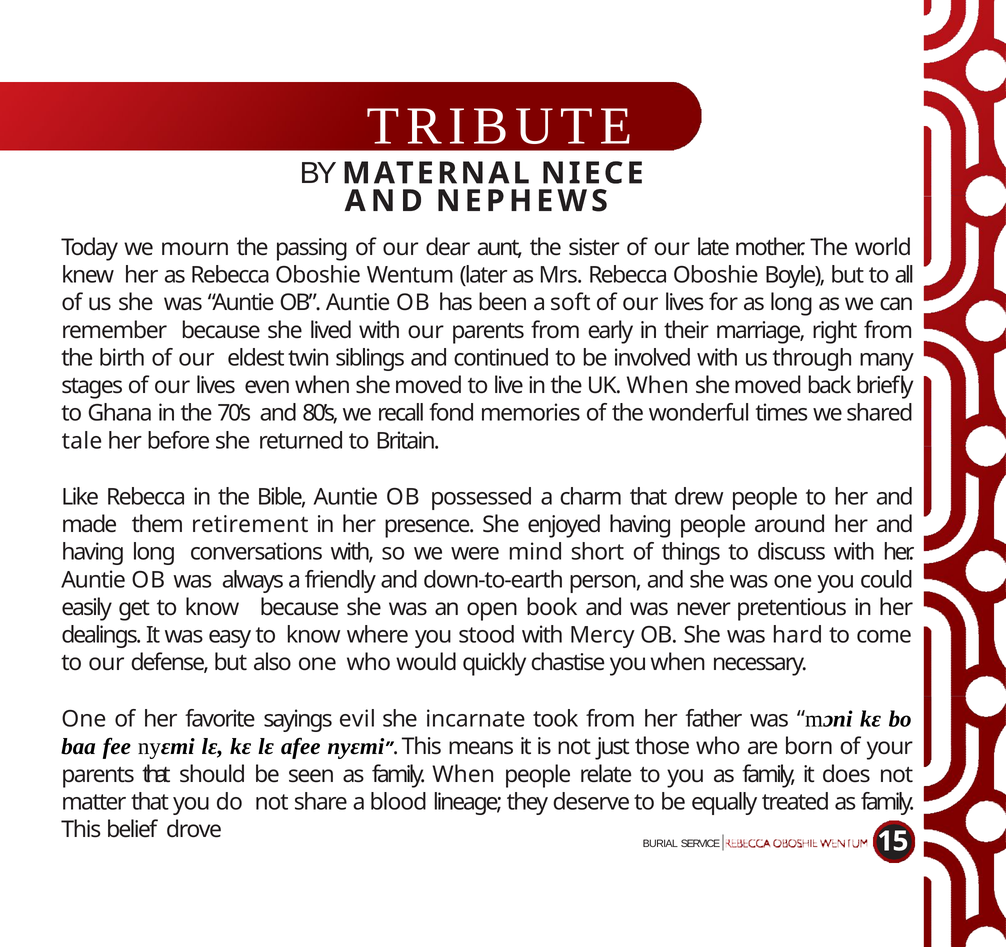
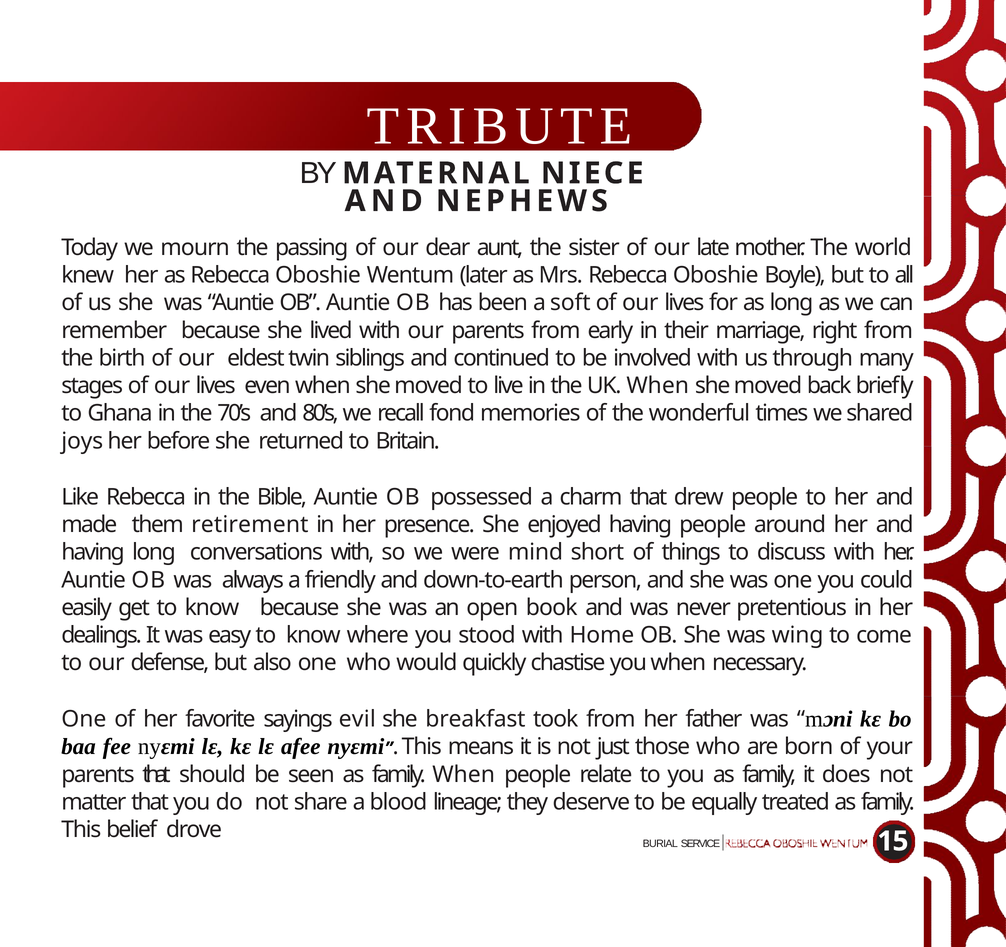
tale: tale -> joys (82, 441)
Mercy: Mercy -> Home (602, 635)
hard: hard -> wing (798, 635)
incarnate: incarnate -> breakfast (475, 719)
